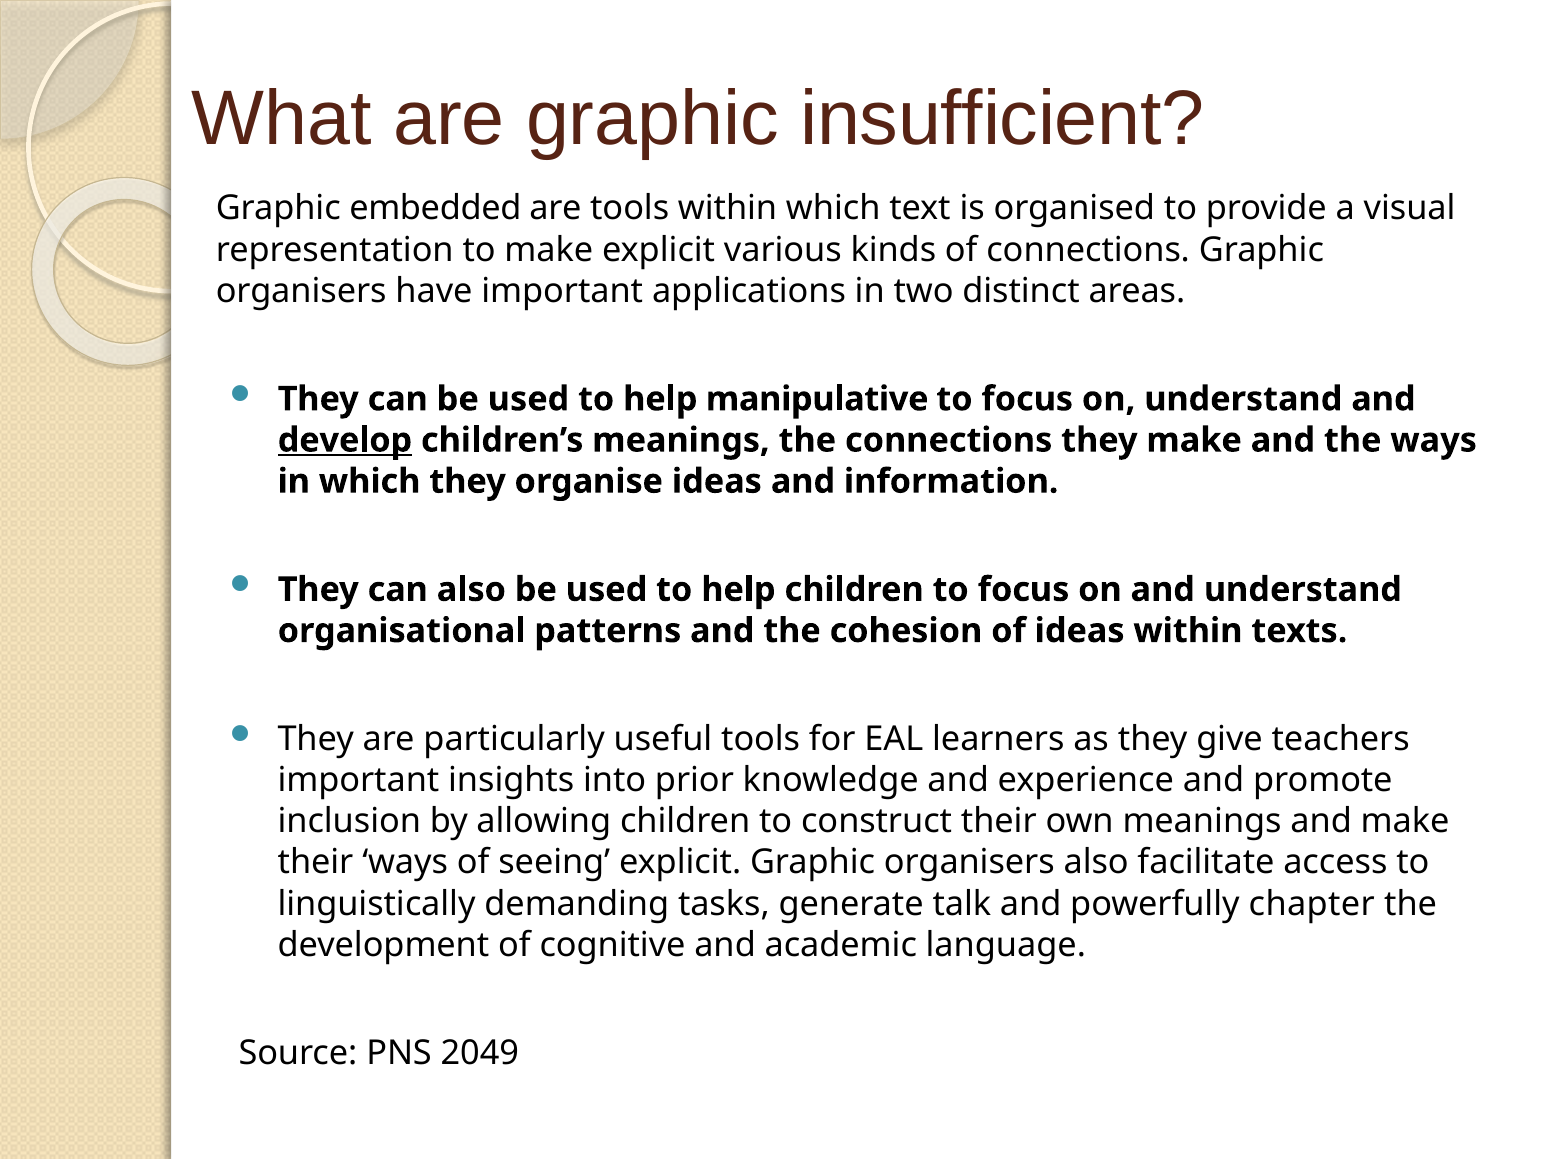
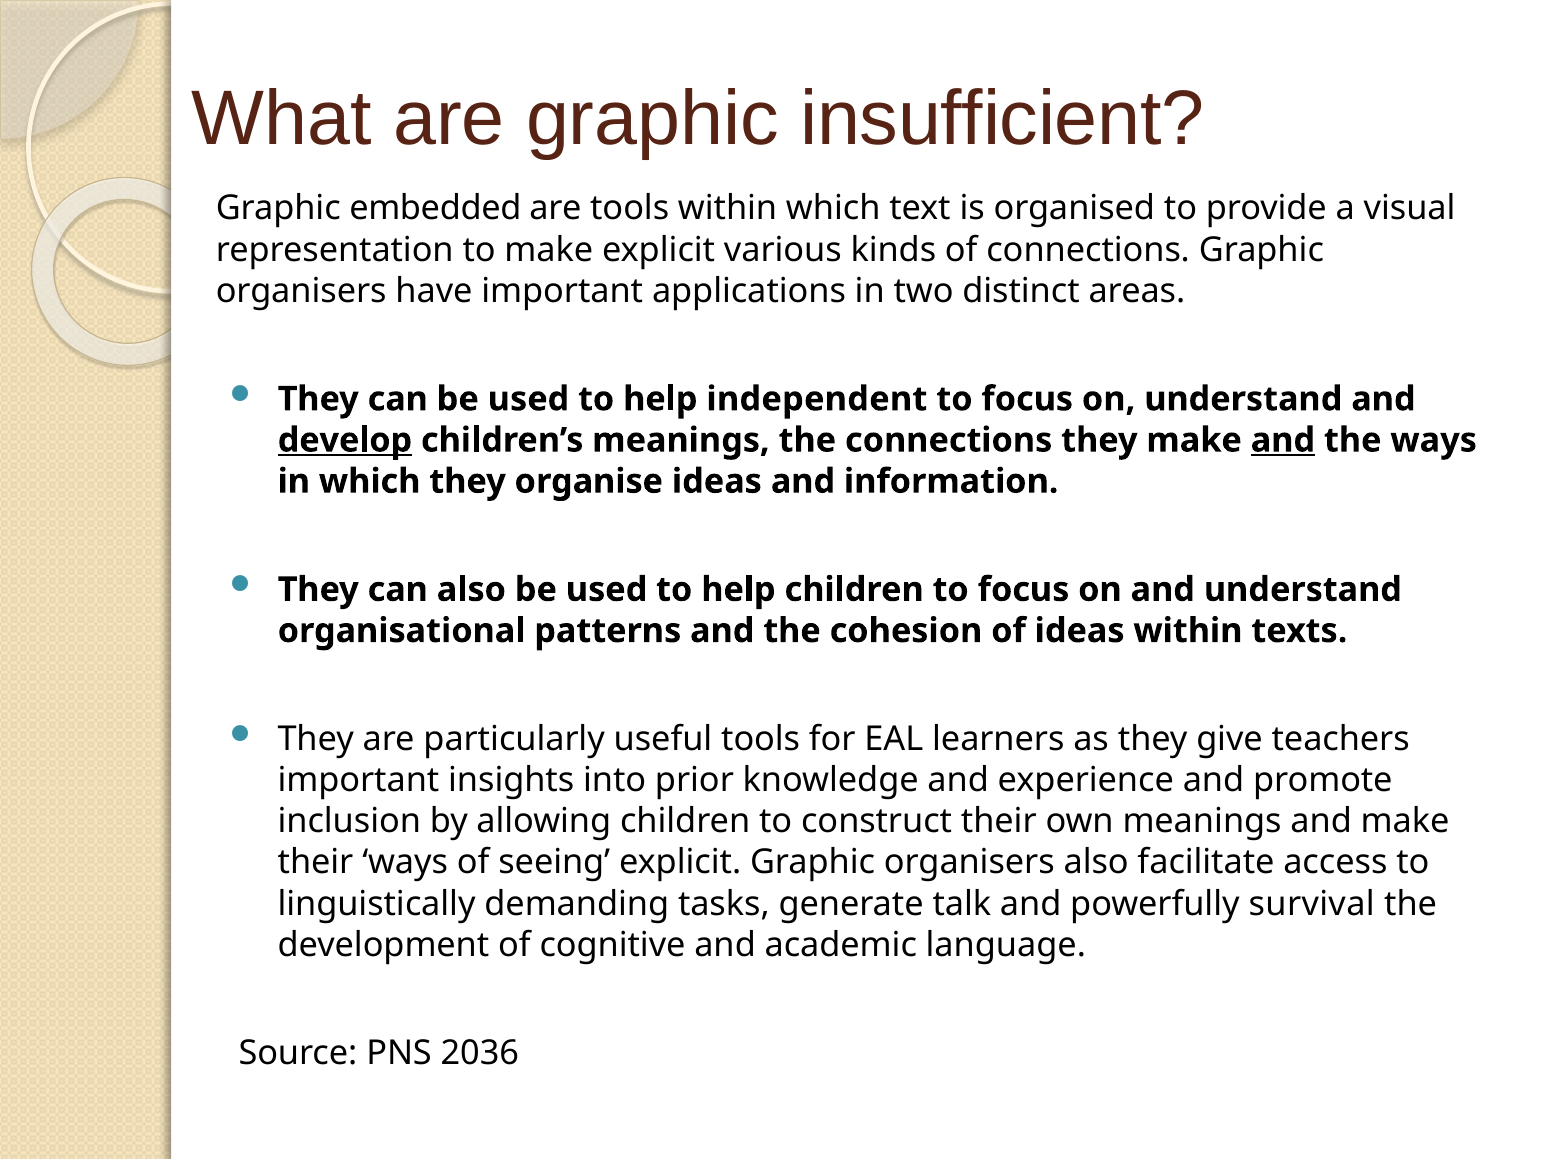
manipulative: manipulative -> independent (817, 399)
and underline: none -> present (1283, 440)
chapter: chapter -> survival (1312, 904)
2049: 2049 -> 2036 (480, 1053)
